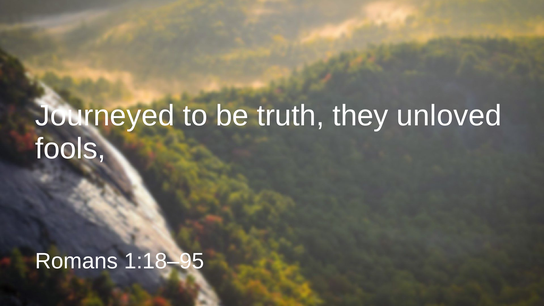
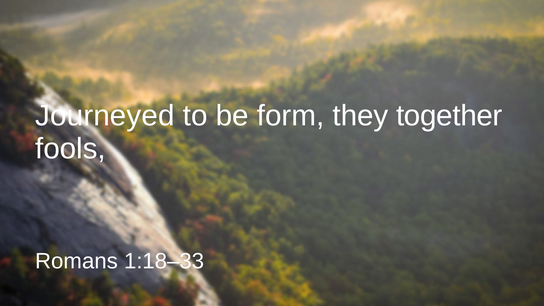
truth: truth -> form (291, 116)
unloved: unloved -> together (449, 116)
1:18–95: 1:18–95 -> 1:18–33 (164, 261)
